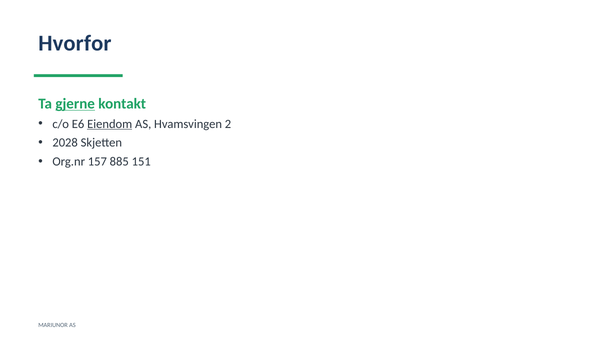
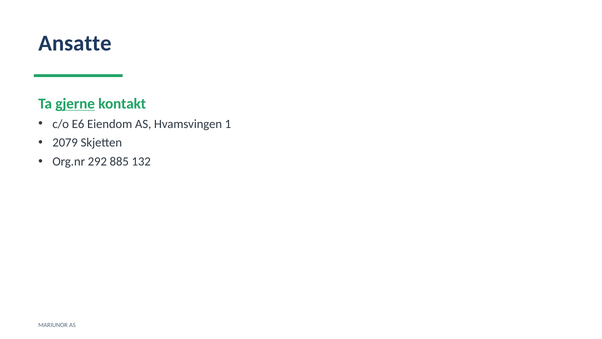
Hvorfor: Hvorfor -> Ansatte (75, 43)
Eiendom underline: present -> none (110, 124)
2: 2 -> 1 (228, 124)
2028: 2028 -> 2079 (65, 143)
157: 157 -> 292 (97, 161)
151: 151 -> 132 (141, 161)
